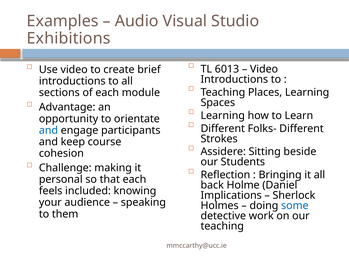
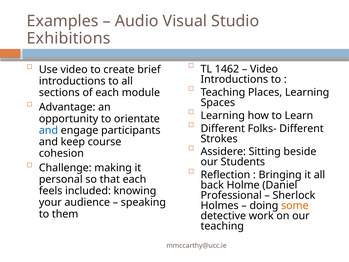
6013: 6013 -> 1462 (227, 69)
Implications: Implications -> Professional (231, 195)
some colour: blue -> orange (295, 205)
